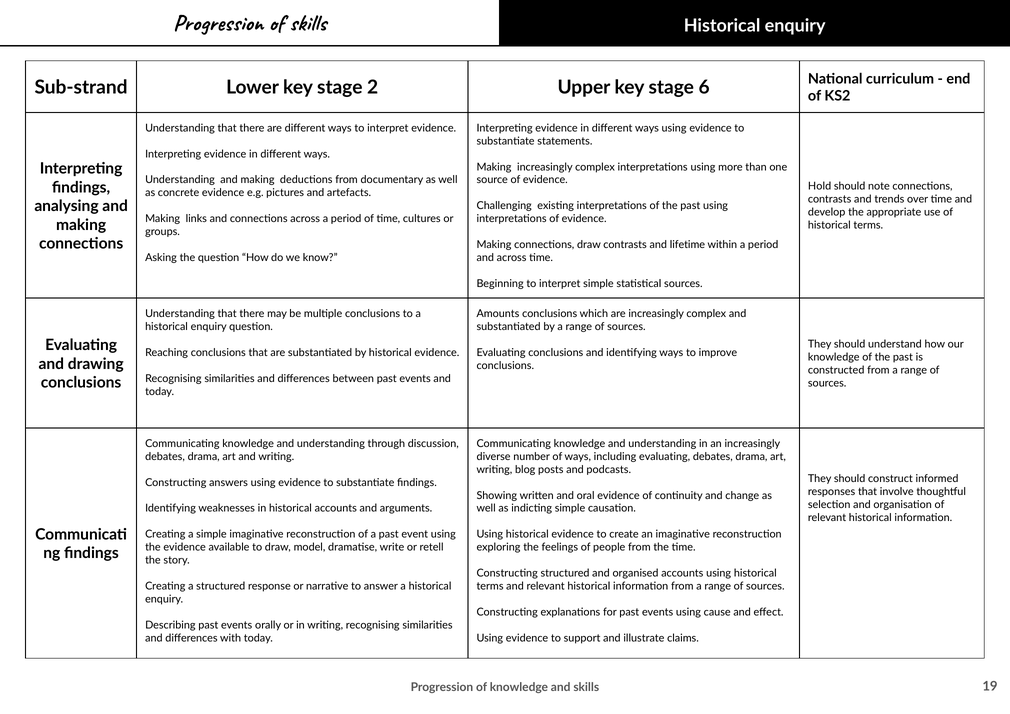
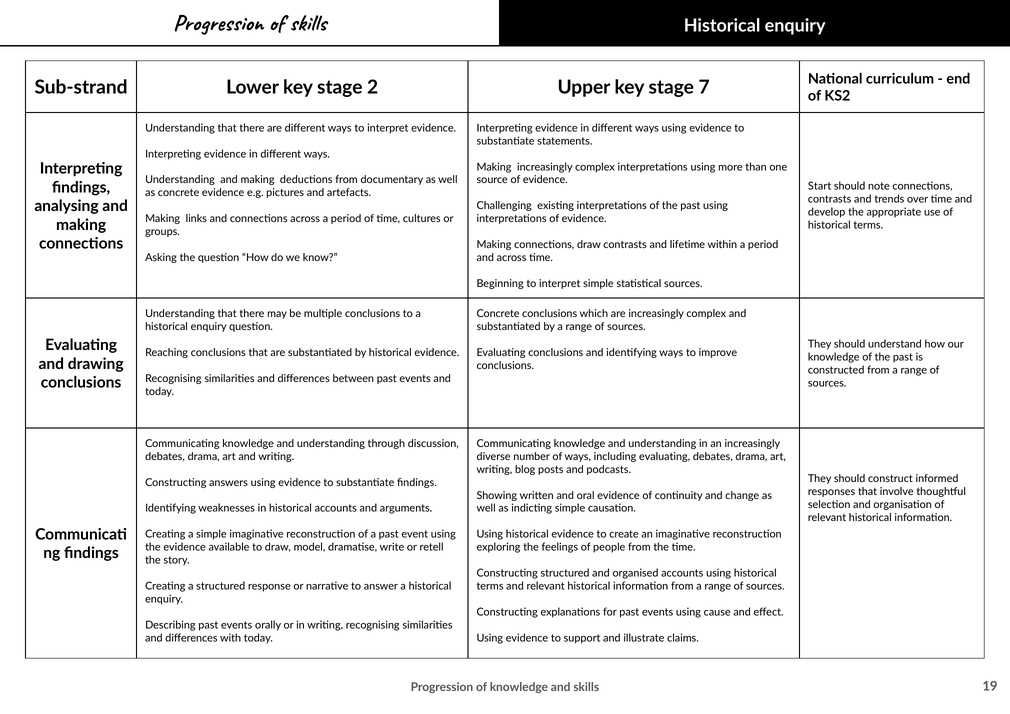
6: 6 -> 7 (704, 88)
Hold: Hold -> Start (820, 186)
Amounts: Amounts -> Concrete (498, 314)
